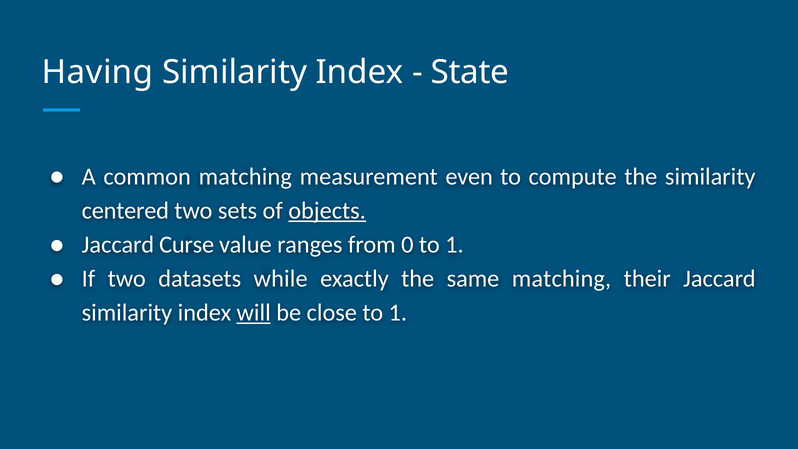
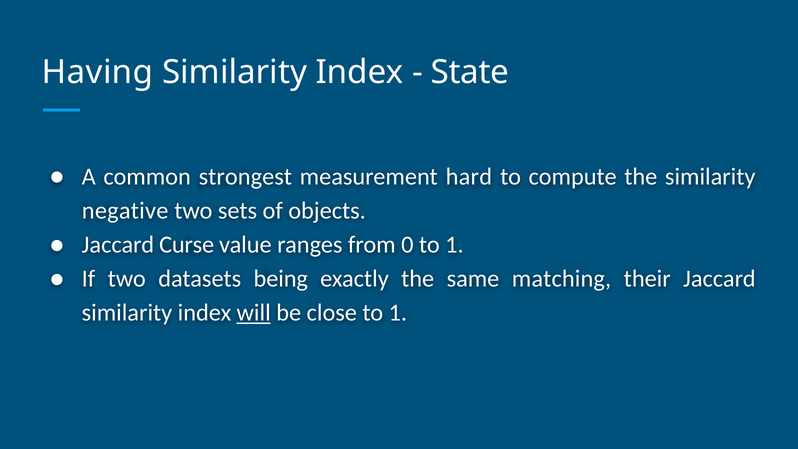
common matching: matching -> strongest (245, 176)
even: even -> hard (469, 176)
centered: centered -> negative (125, 211)
objects underline: present -> none (327, 211)
while: while -> being (281, 279)
